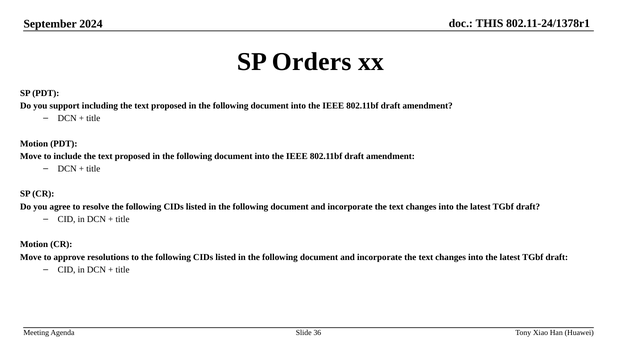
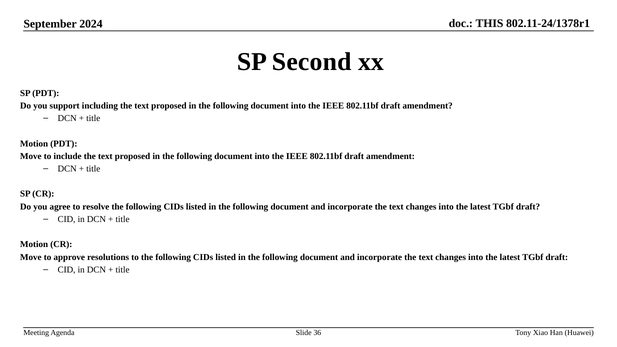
Orders: Orders -> Second (312, 62)
